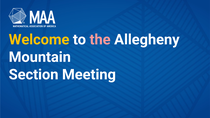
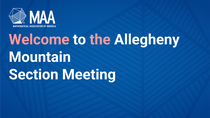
Welcome colour: yellow -> pink (39, 40)
